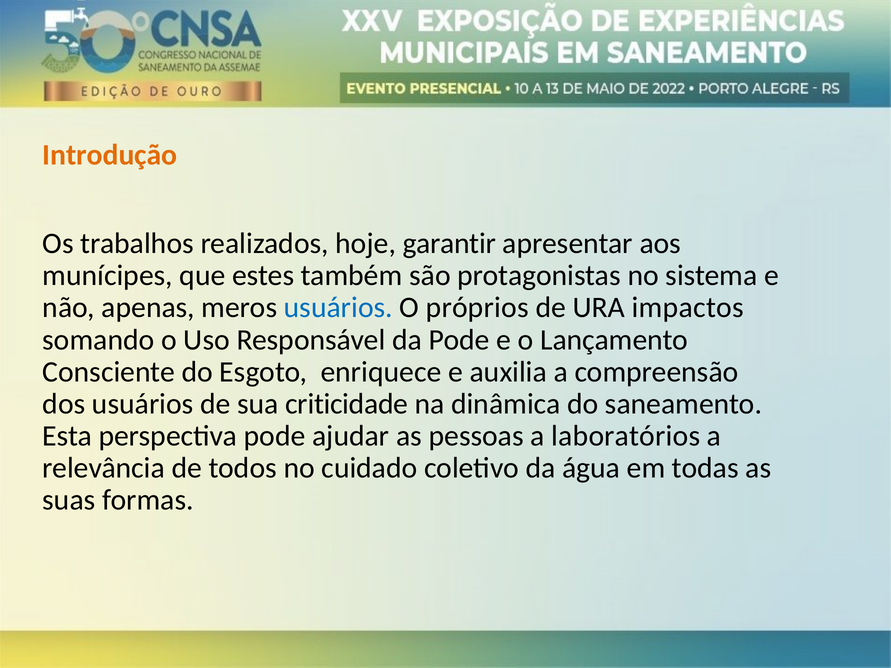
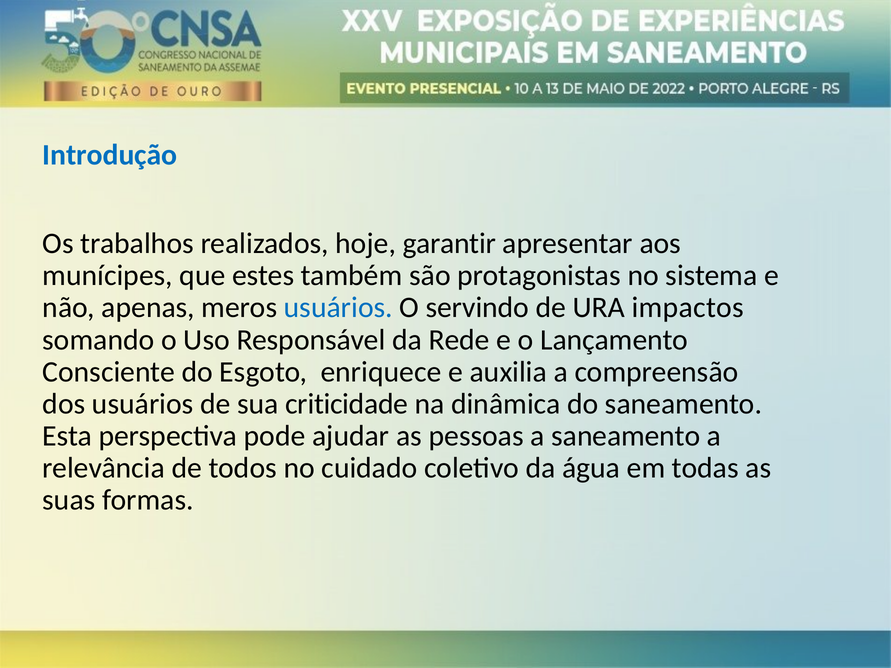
Introdução colour: orange -> blue (110, 155)
próprios: próprios -> servindo (477, 308)
da Pode: Pode -> Rede (459, 340)
a laboratórios: laboratórios -> saneamento (626, 436)
